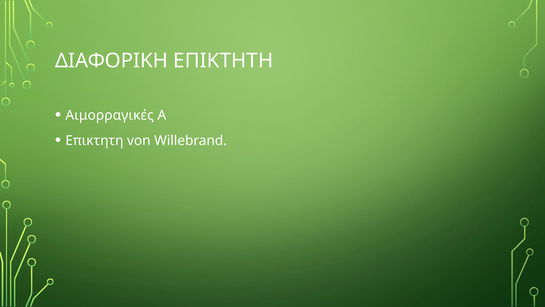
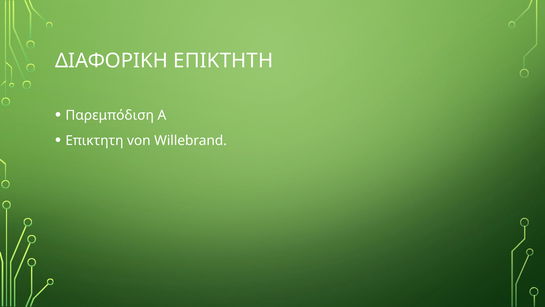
Αιμορραγικές: Αιμορραγικές -> Παρεμπόδιση (110, 115)
